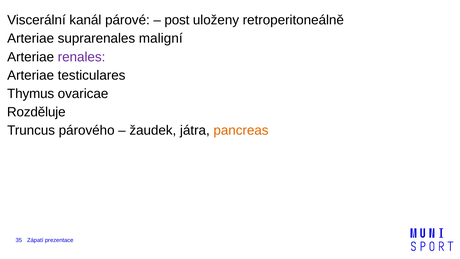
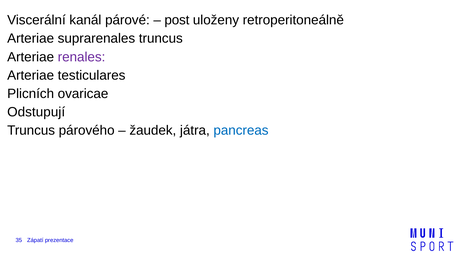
suprarenales maligní: maligní -> truncus (161, 39)
Thymus: Thymus -> Plicních (31, 94)
Rozděluje: Rozděluje -> Odstupují (36, 112)
pancreas colour: orange -> blue (241, 130)
